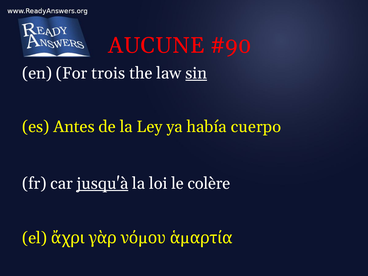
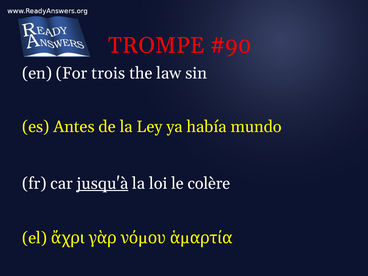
AUCUNE: AUCUNE -> TROMPE (157, 45)
sin underline: present -> none (196, 73)
cuerpo: cuerpo -> mundo (256, 127)
